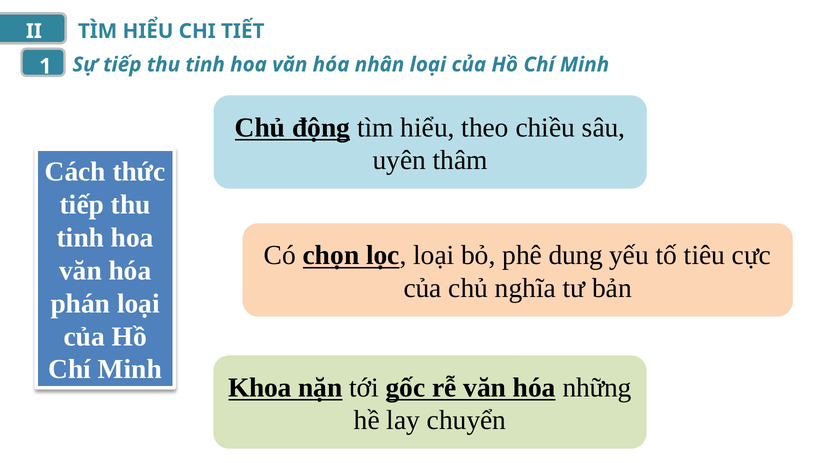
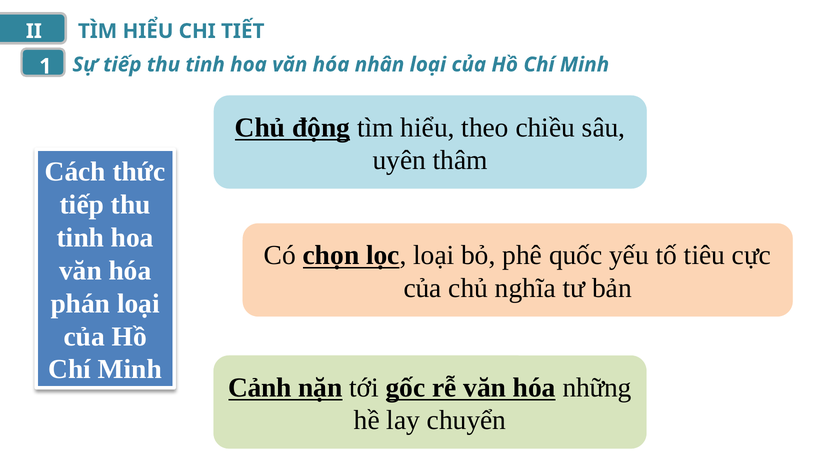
dung: dung -> quốc (576, 256)
Khoa: Khoa -> Cảnh (260, 388)
